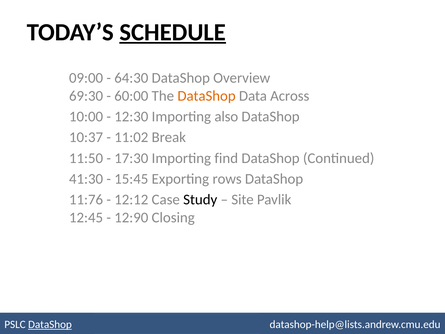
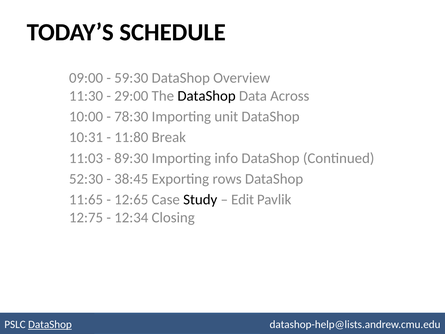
SCHEDULE underline: present -> none (173, 32)
64:30: 64:30 -> 59:30 (131, 78)
69:30: 69:30 -> 11:30 (86, 96)
60:00: 60:00 -> 29:00 (131, 96)
DataShop colour: orange -> black (207, 96)
12:30: 12:30 -> 78:30 (131, 117)
also: also -> unit (226, 117)
10:37: 10:37 -> 10:31 (86, 137)
11:02: 11:02 -> 11:80 (131, 137)
11:50: 11:50 -> 11:03 (86, 158)
17:30: 17:30 -> 89:30 (131, 158)
find: find -> info (226, 158)
41:30: 41:30 -> 52:30 (86, 179)
15:45: 15:45 -> 38:45 (131, 179)
11:76: 11:76 -> 11:65 (86, 200)
12:12: 12:12 -> 12:65 (131, 200)
Site: Site -> Edit (243, 200)
12:45: 12:45 -> 12:75 (86, 217)
12:90: 12:90 -> 12:34 (131, 217)
